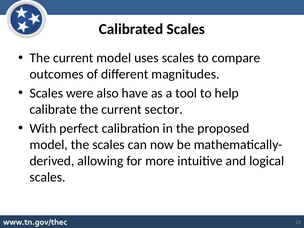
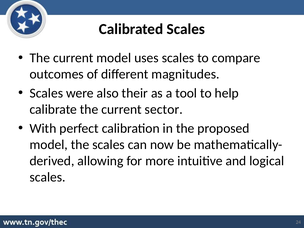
have: have -> their (135, 93)
